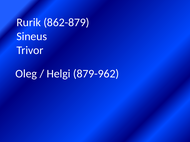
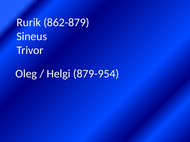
879-962: 879-962 -> 879-954 (96, 74)
